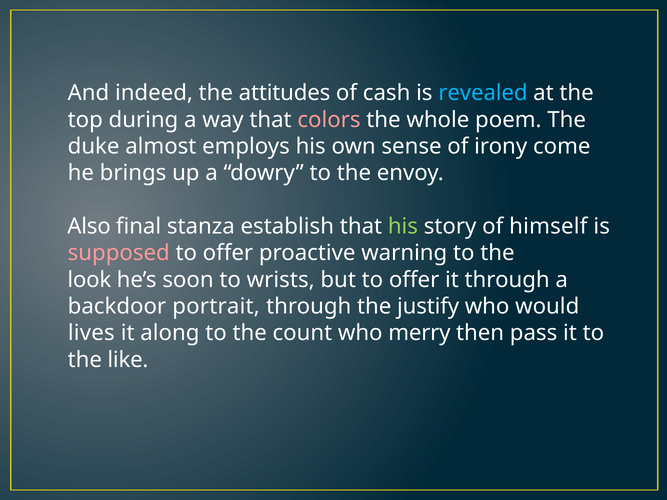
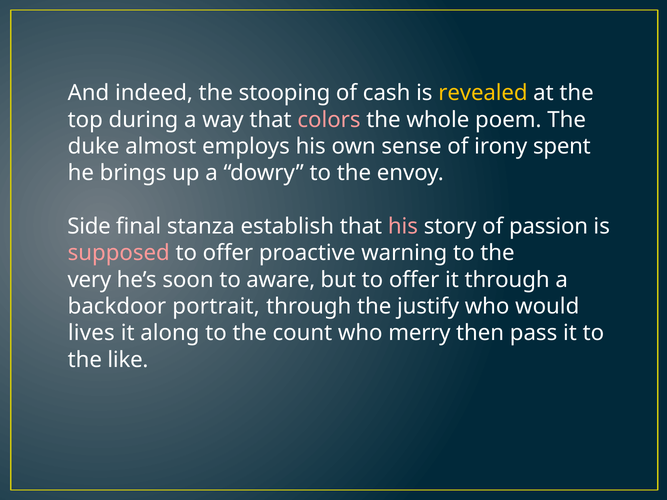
attitudes: attitudes -> stooping (285, 93)
revealed colour: light blue -> yellow (483, 93)
come: come -> spent (562, 147)
Also: Also -> Side (89, 227)
his colour: light green -> pink (403, 227)
himself: himself -> passion (549, 227)
look: look -> very (89, 280)
wrists: wrists -> aware (281, 280)
